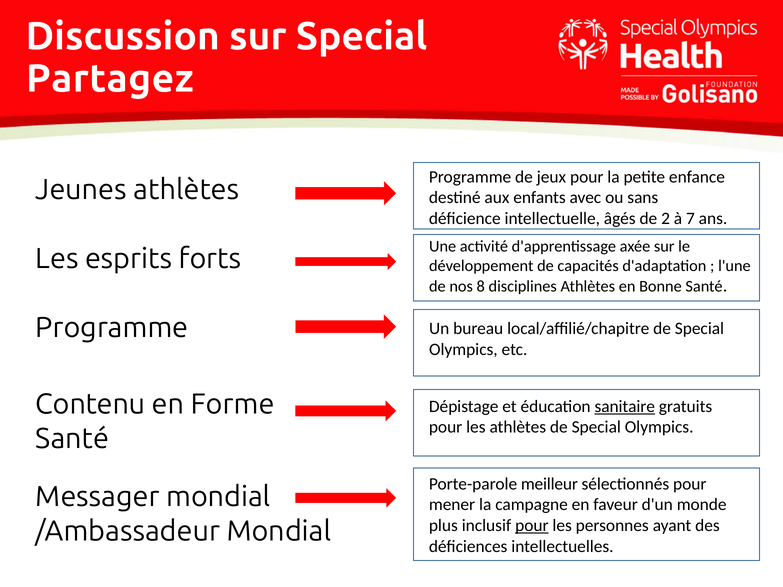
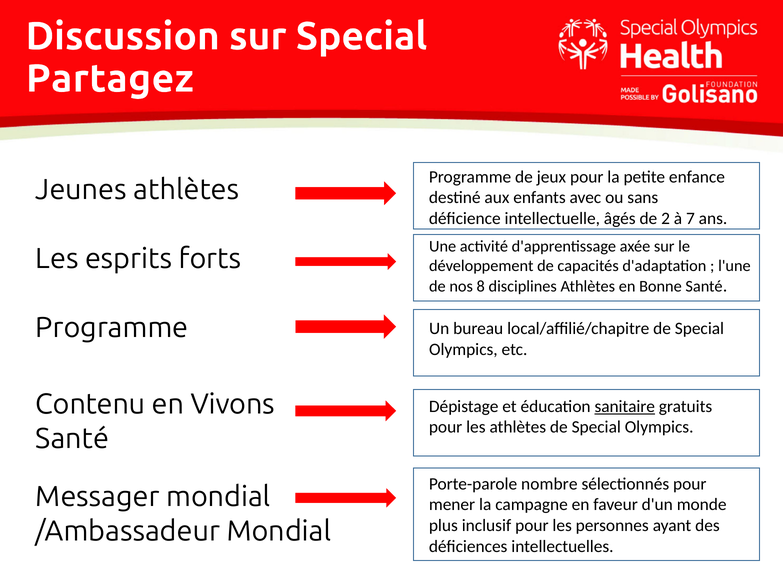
Forme: Forme -> Vivons (233, 404)
meilleur: meilleur -> nombre (549, 484)
pour underline: present -> none (532, 526)
